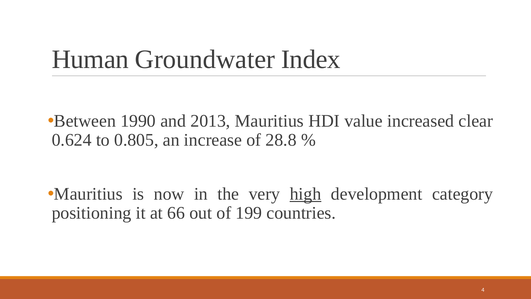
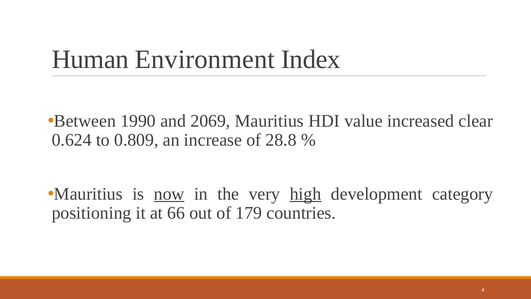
Groundwater: Groundwater -> Environment (205, 59)
2013: 2013 -> 2069 (210, 121)
0.805: 0.805 -> 0.809 (136, 140)
now underline: none -> present (169, 194)
199: 199 -> 179 (249, 213)
